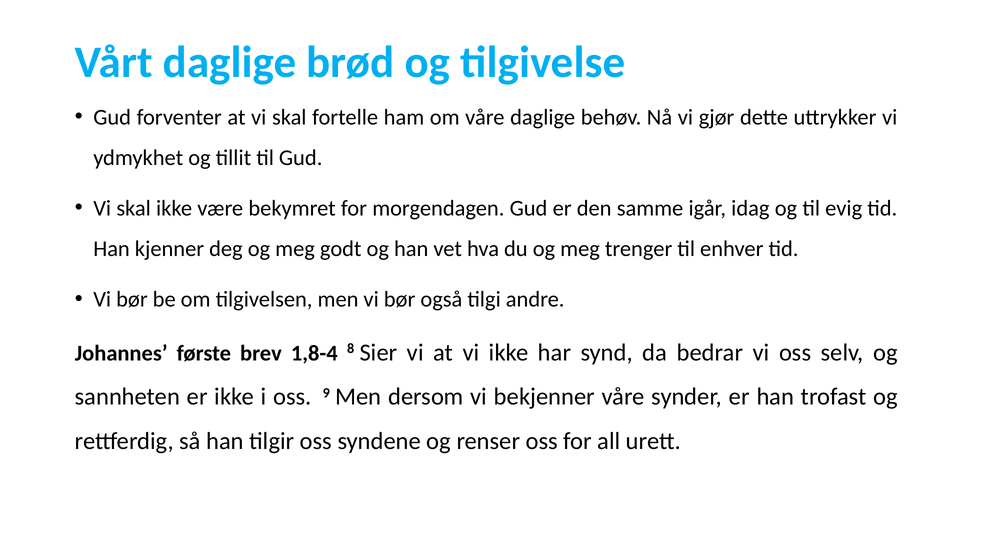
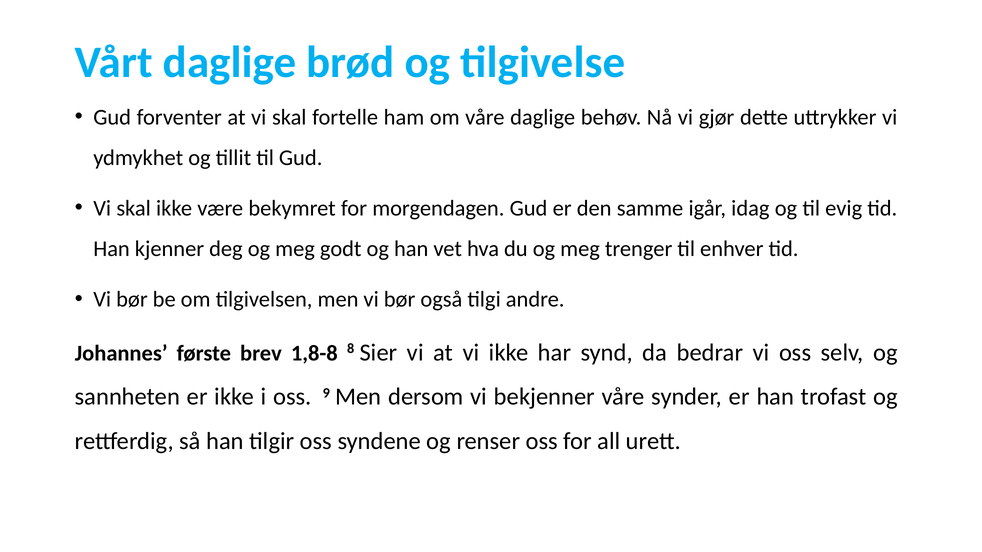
1,8-4: 1,8-4 -> 1,8-8 (314, 354)
